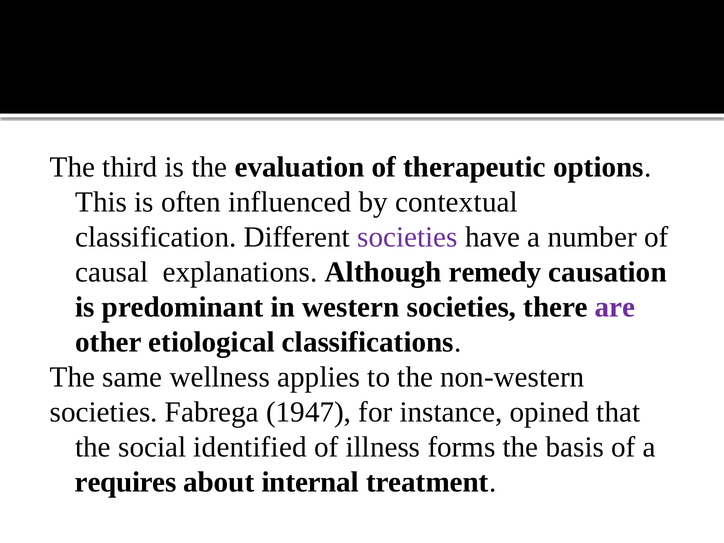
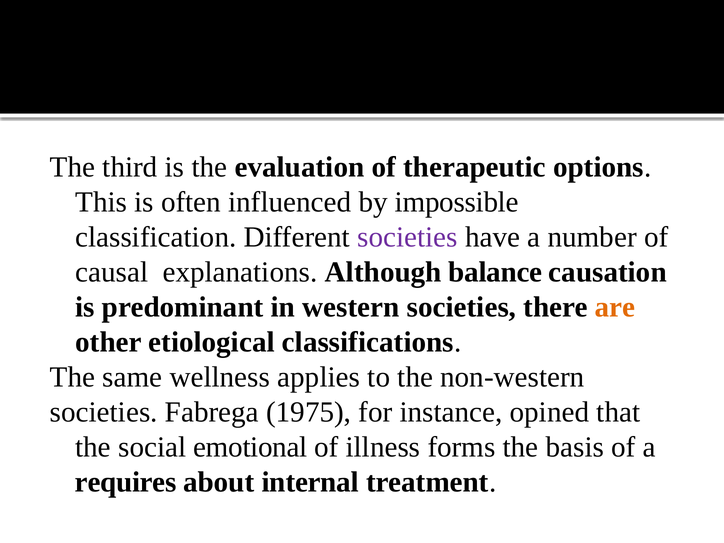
contextual: contextual -> impossible (457, 202)
remedy: remedy -> balance (495, 272)
are colour: purple -> orange (615, 307)
1947: 1947 -> 1975 (309, 412)
identified: identified -> emotional (250, 447)
